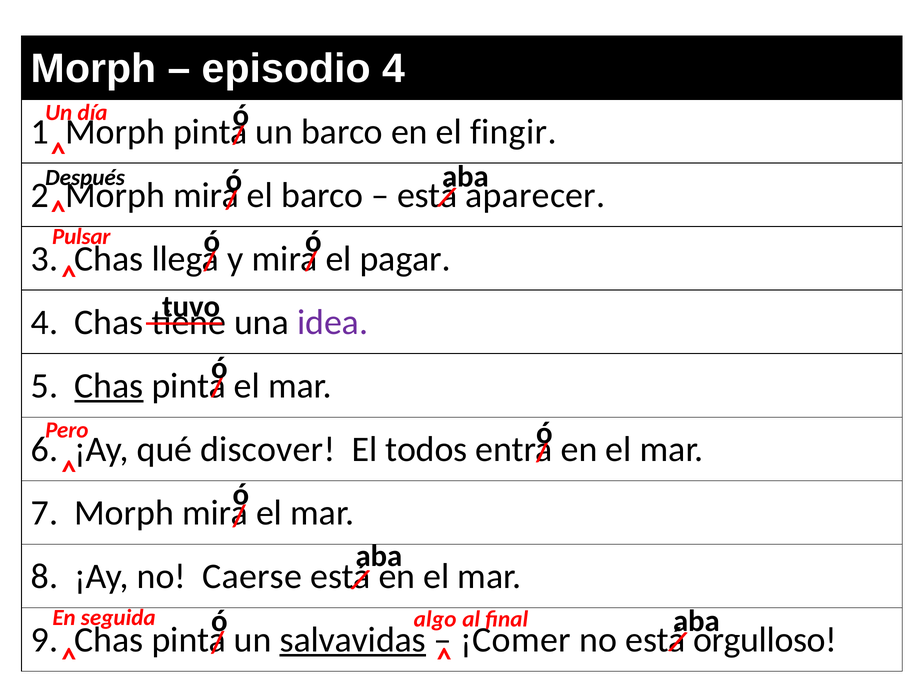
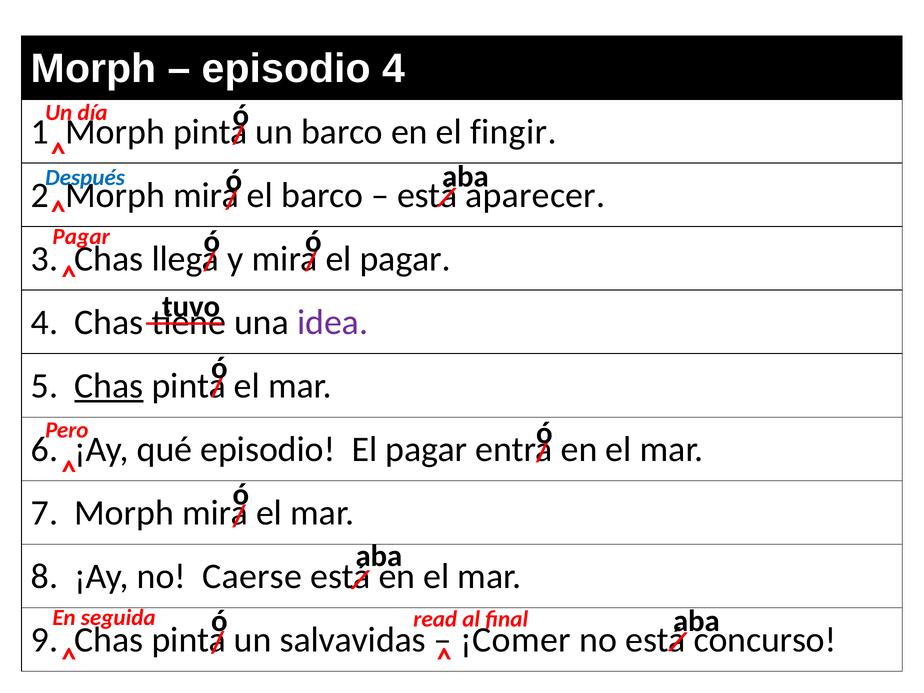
Después colour: black -> blue (85, 178)
Pulsar: Pulsar -> Pagar (81, 237)
qué discover: discover -> episodio (268, 449)
todos: todos -> pagar (426, 449)
algo: algo -> read (435, 619)
salvavidas underline: present -> none (353, 640)
orgulloso: orgulloso -> concurso (765, 640)
